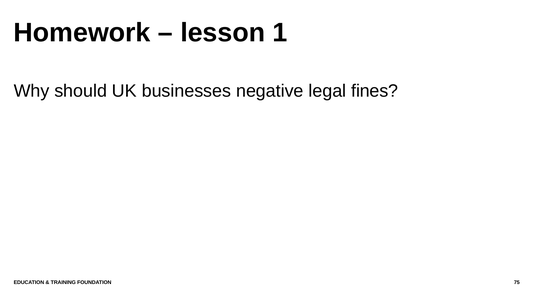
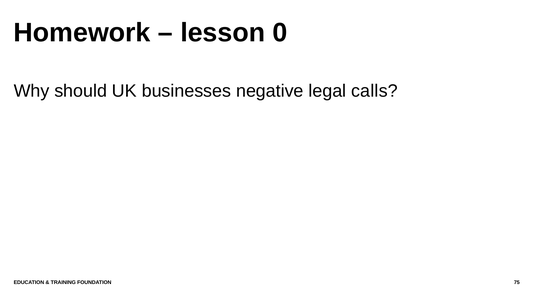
1: 1 -> 0 (280, 33)
fines: fines -> calls (374, 91)
